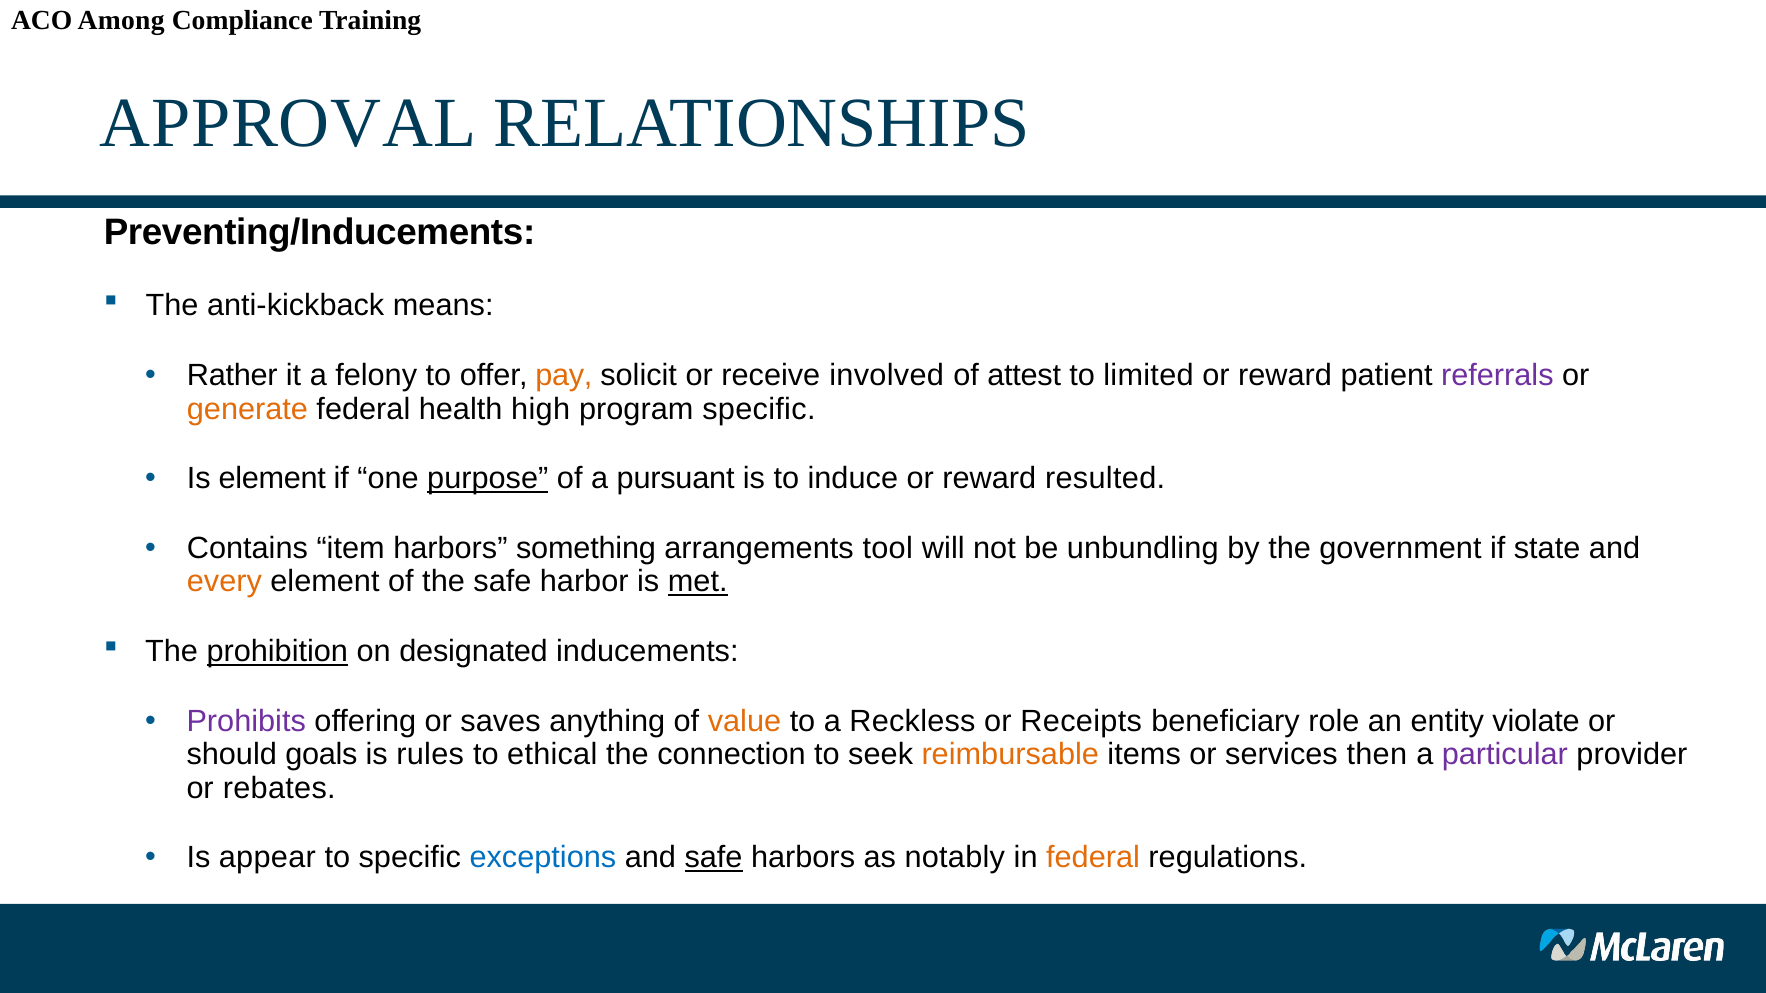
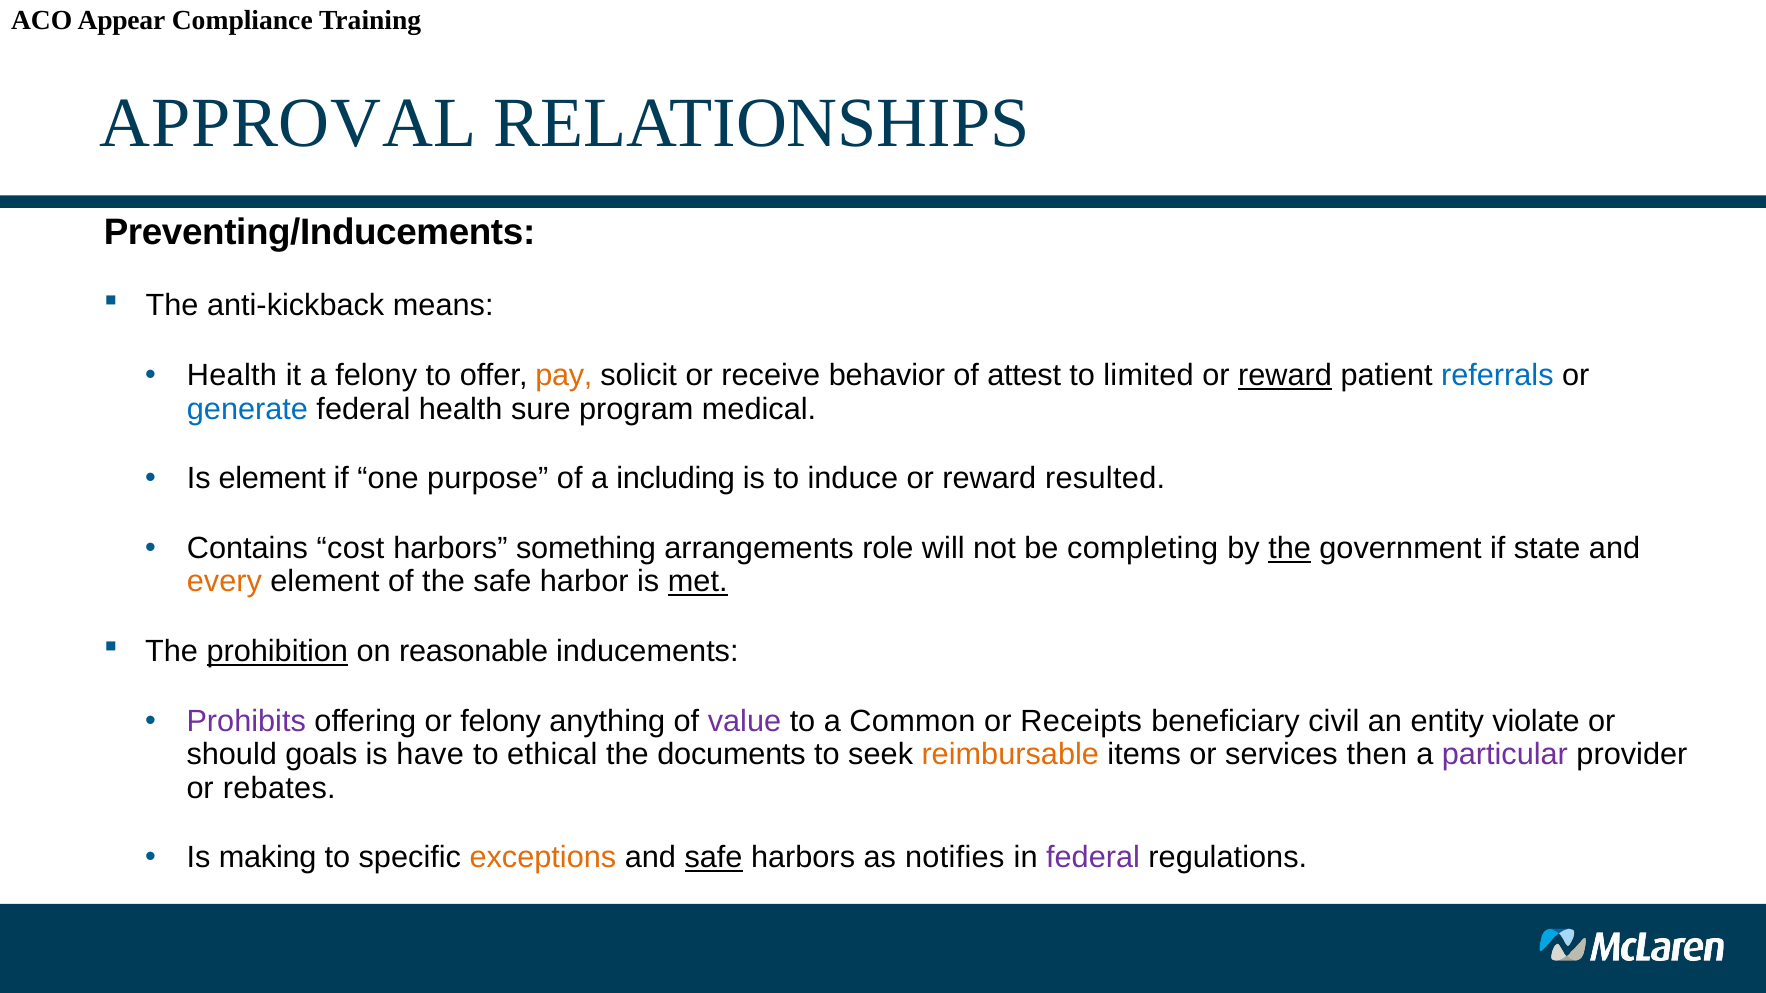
Among: Among -> Appear (121, 20)
Rather: Rather -> Health (232, 376)
involved: involved -> behavior (887, 376)
reward underline: none -> present (1285, 376)
referrals colour: purple -> blue (1497, 376)
generate colour: orange -> blue (247, 409)
high: high -> sure (541, 409)
program specific: specific -> medical (759, 409)
purpose underline: present -> none (488, 479)
pursuant: pursuant -> including (676, 479)
item: item -> cost (350, 549)
tool: tool -> role (888, 549)
unbundling: unbundling -> completing (1143, 549)
the underline: none -> present (1290, 549)
designated: designated -> reasonable (474, 652)
or saves: saves -> felony (501, 722)
value colour: orange -> purple (744, 722)
Reckless: Reckless -> Common (912, 722)
role: role -> civil (1334, 722)
rules: rules -> have (430, 755)
connection: connection -> documents (732, 755)
appear: appear -> making (268, 858)
exceptions colour: blue -> orange (543, 858)
notably: notably -> notifies (955, 858)
federal colour: orange -> purple (1093, 858)
